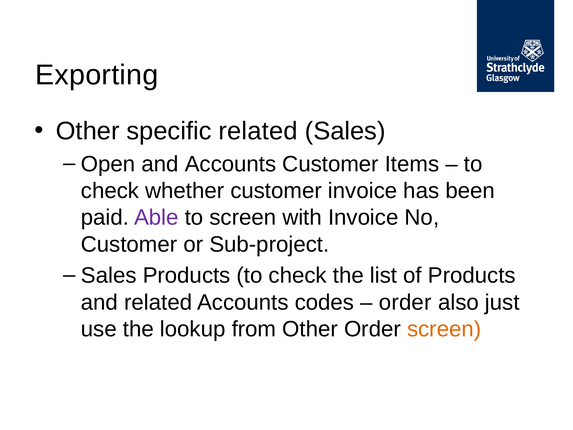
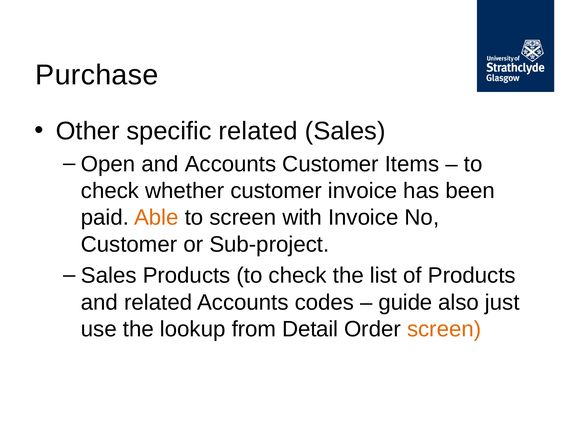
Exporting: Exporting -> Purchase (97, 75)
Able colour: purple -> orange (156, 217)
order: order -> guide (405, 302)
from Other: Other -> Detail (310, 329)
